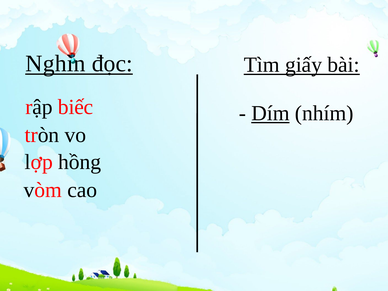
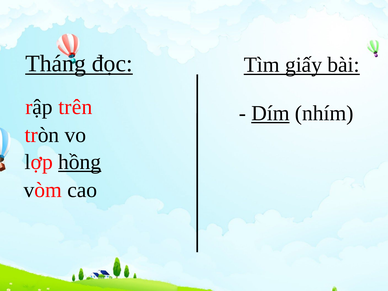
Nghìn: Nghìn -> Tháng (56, 64)
biếc: biếc -> trên (75, 107)
hồng underline: none -> present (80, 162)
